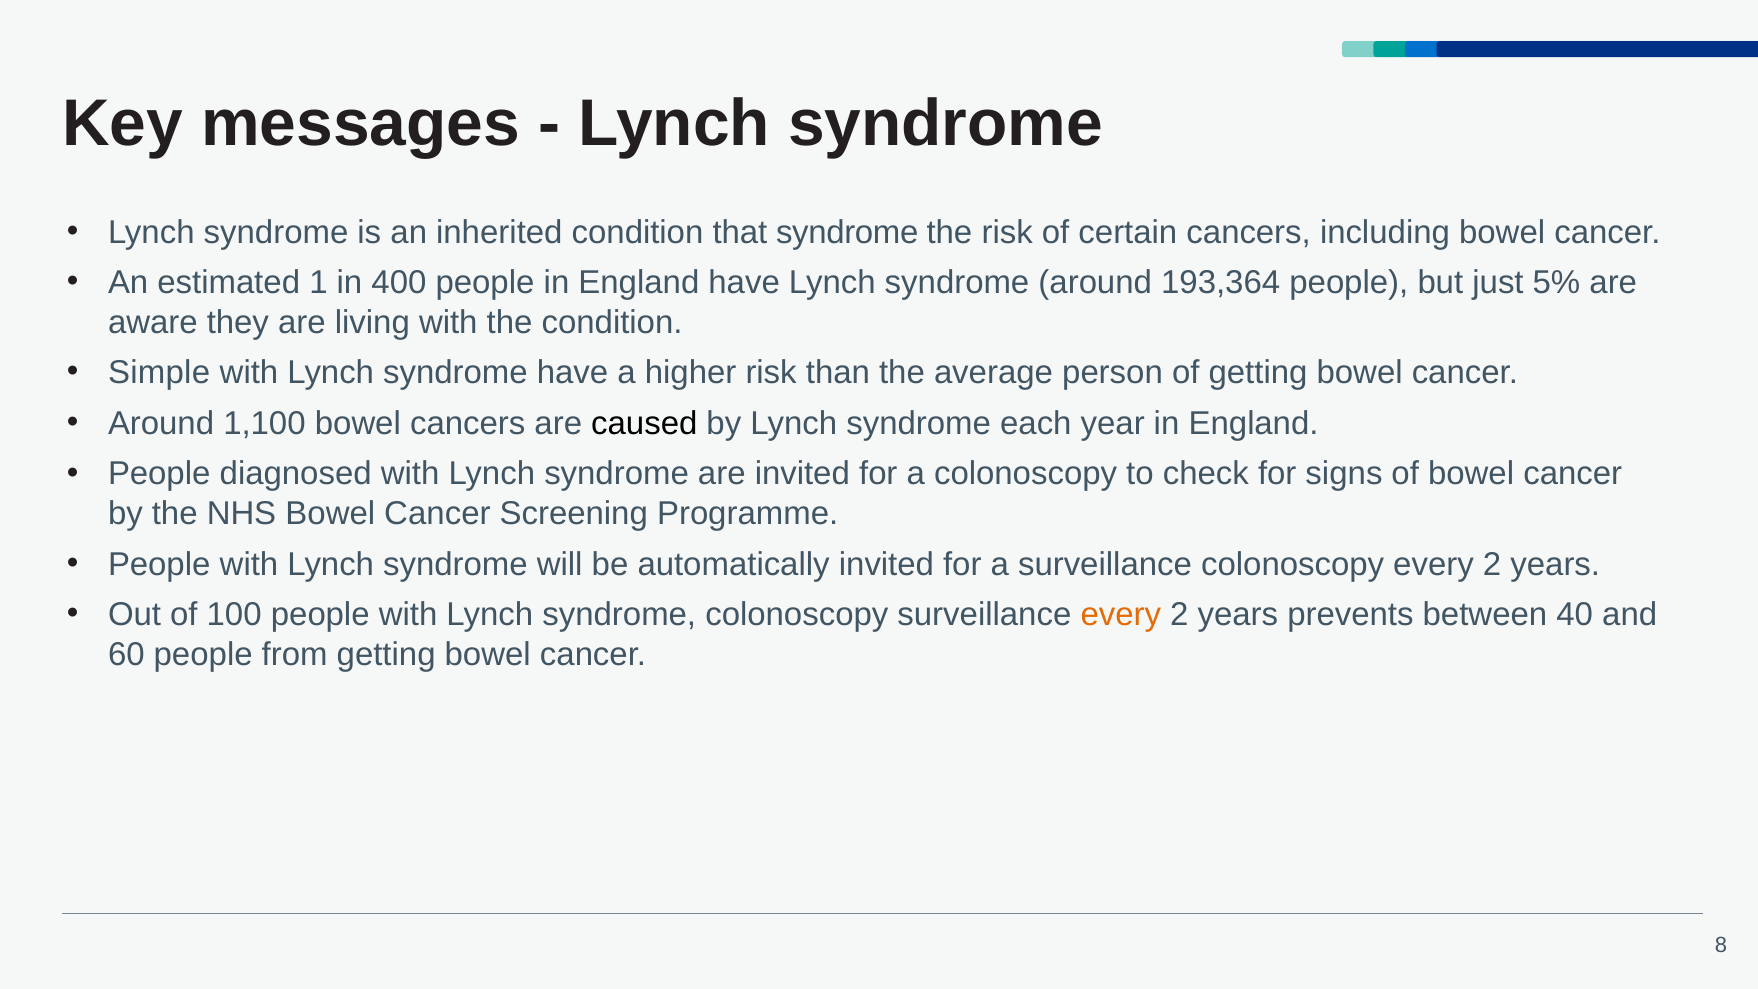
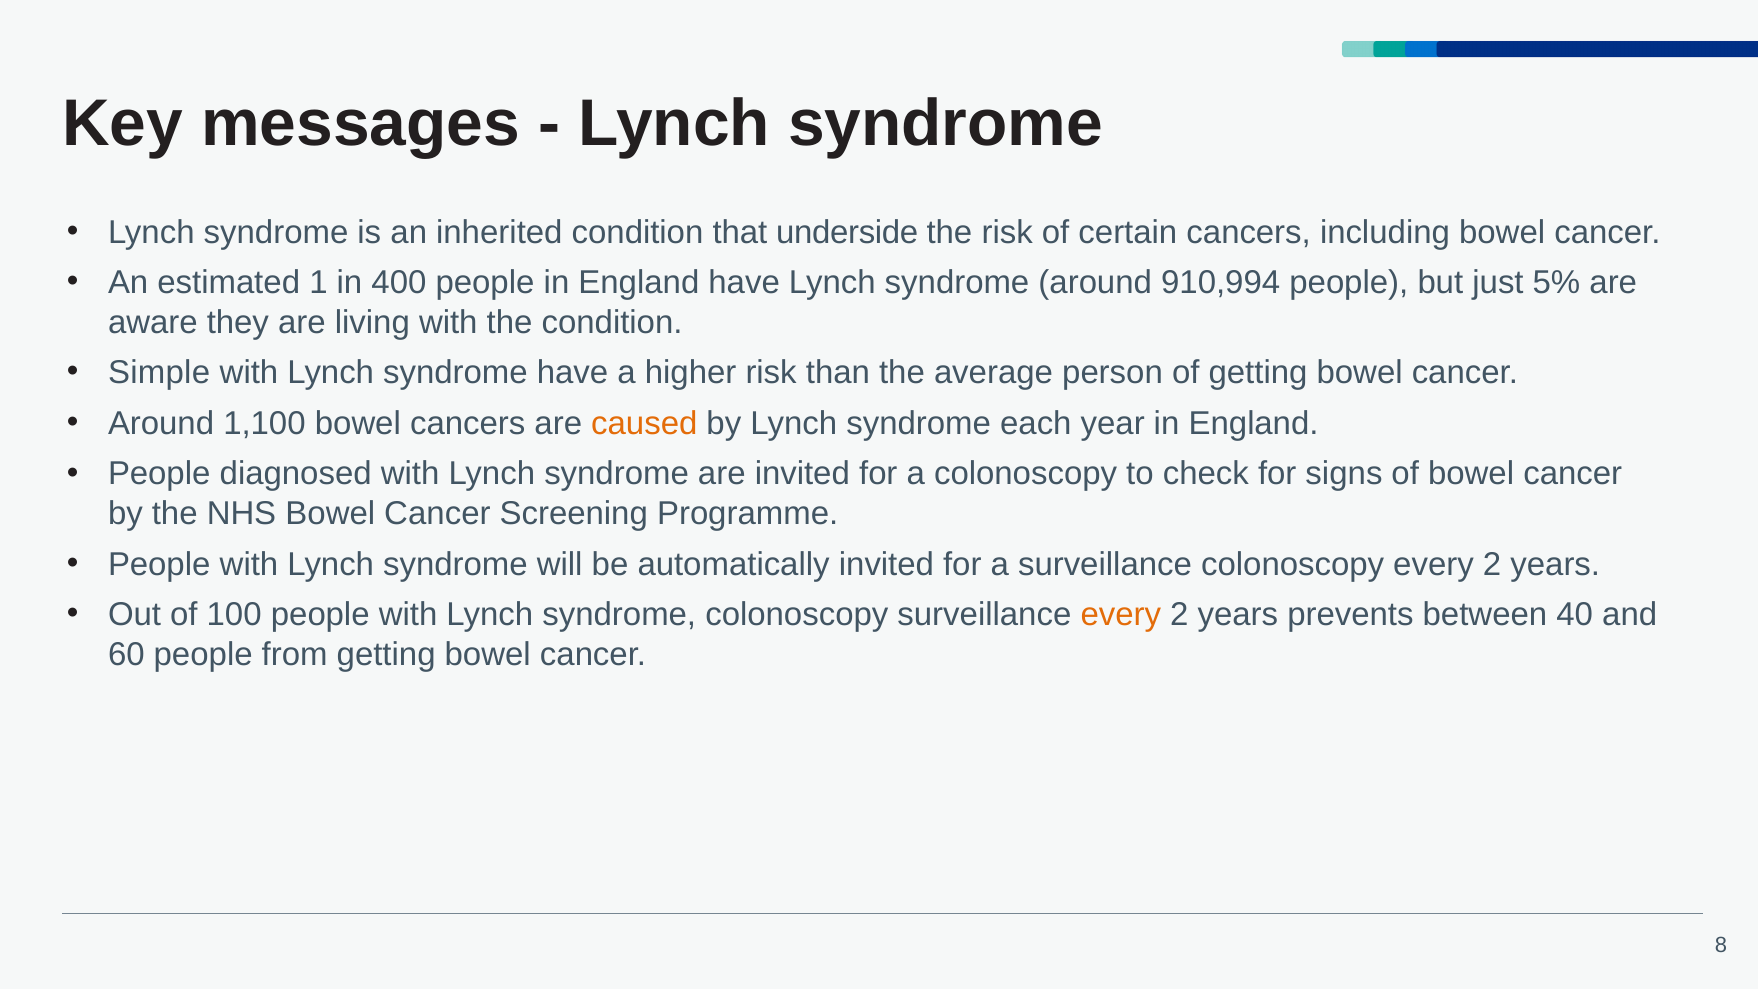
that syndrome: syndrome -> underside (847, 232)
193,364: 193,364 -> 910,994 (1221, 283)
caused colour: black -> orange (644, 423)
